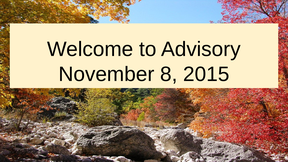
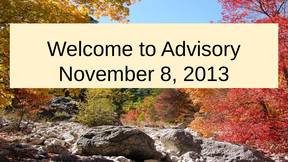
2015: 2015 -> 2013 (206, 74)
